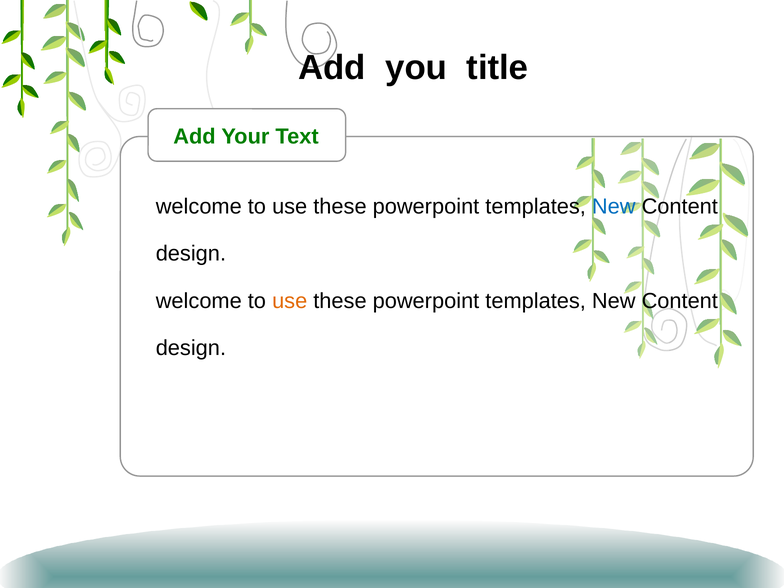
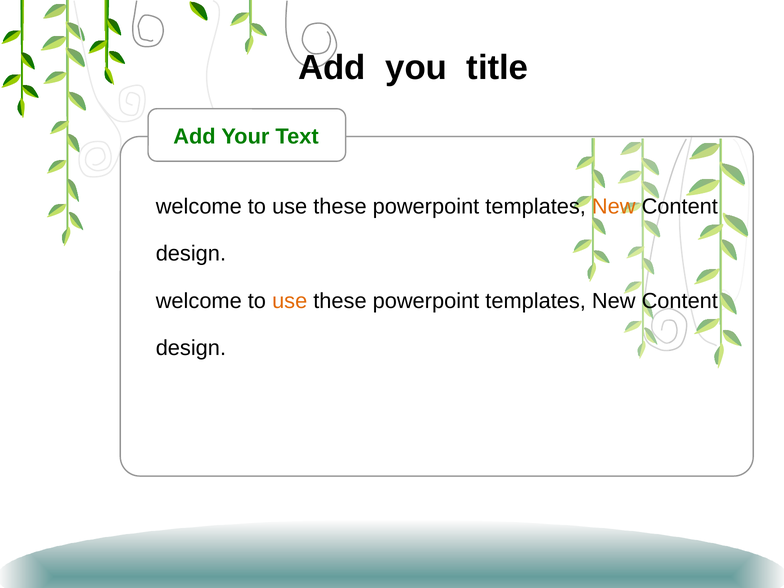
New colour: blue -> orange (614, 207)
